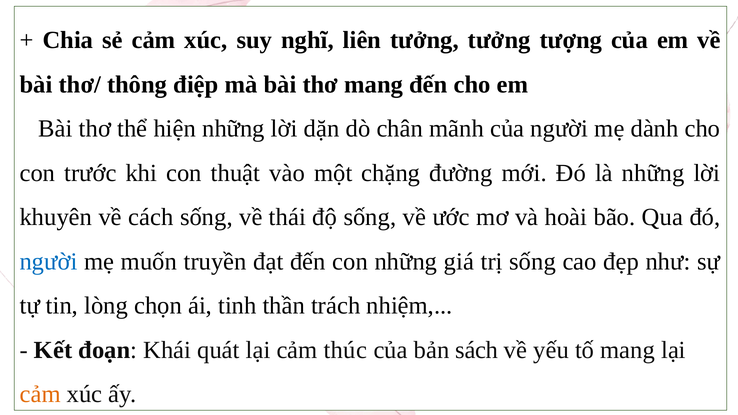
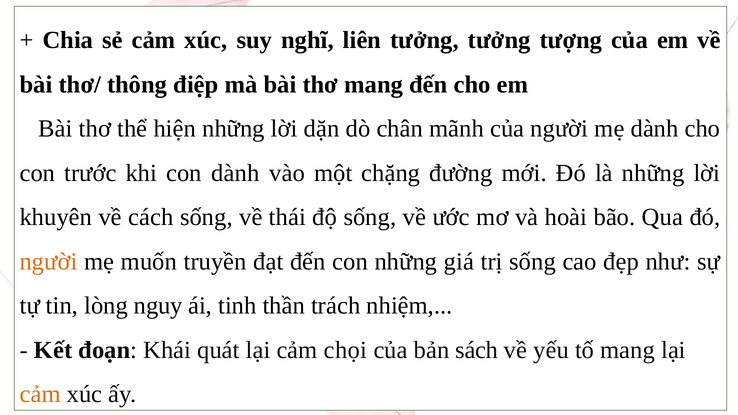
con thuật: thuật -> dành (235, 173)
người colour: blue -> orange (49, 262)
chọn: chọn -> nguy (158, 306)
thúc: thúc -> chọi (345, 350)
